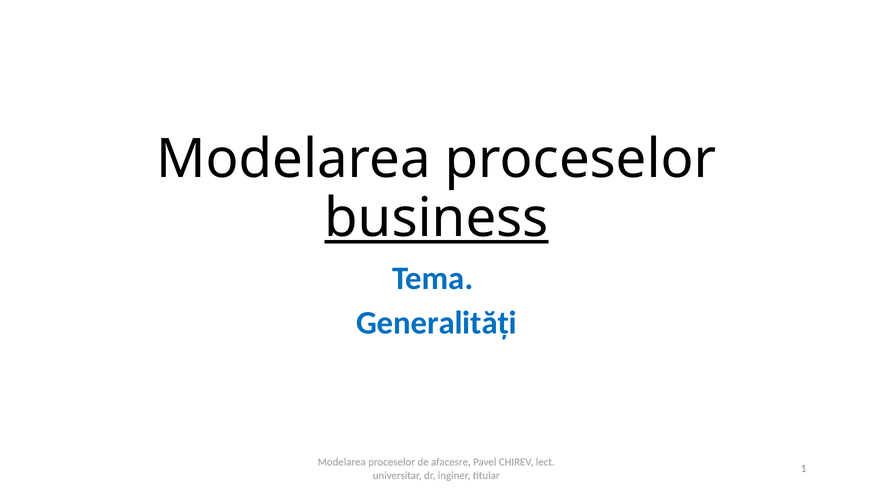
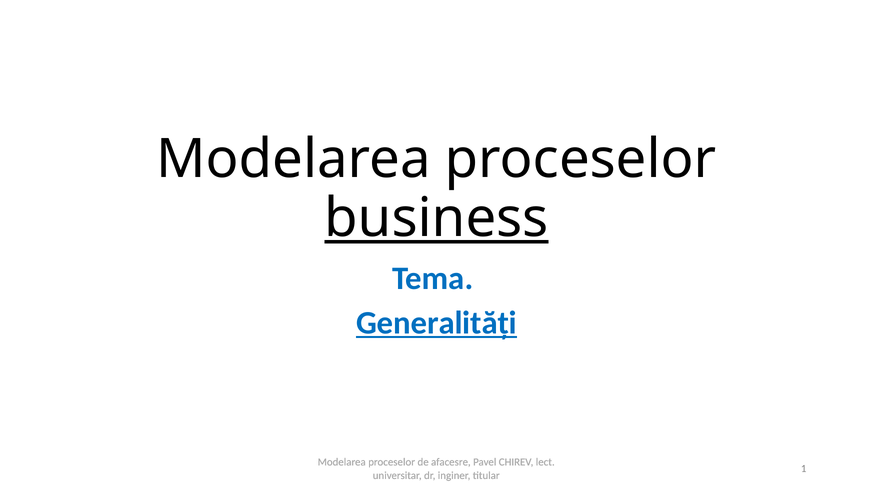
Generalități underline: none -> present (437, 323)
